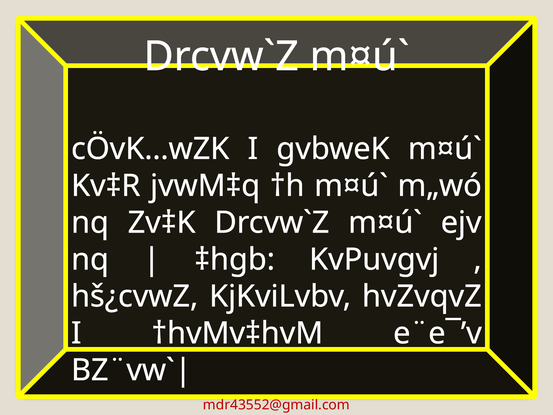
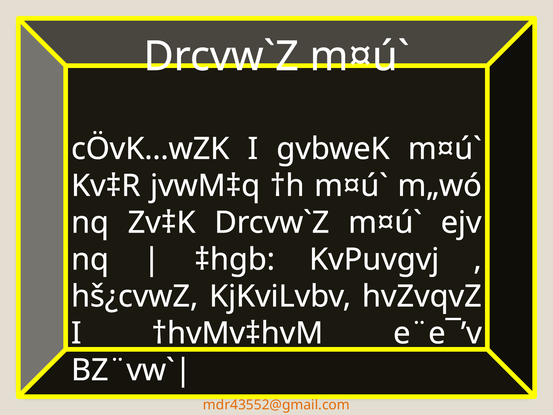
mdr43552@gmail.com colour: red -> orange (276, 405)
